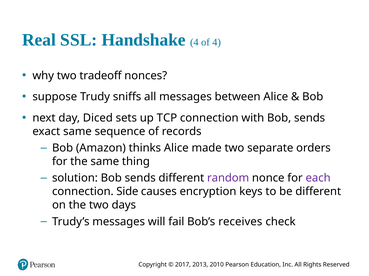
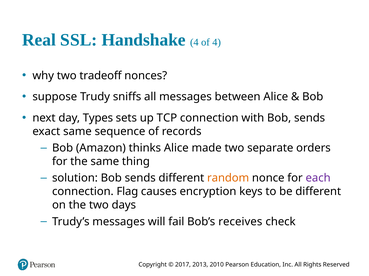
Diced: Diced -> Types (98, 118)
random colour: purple -> orange (228, 178)
Side: Side -> Flag (127, 192)
